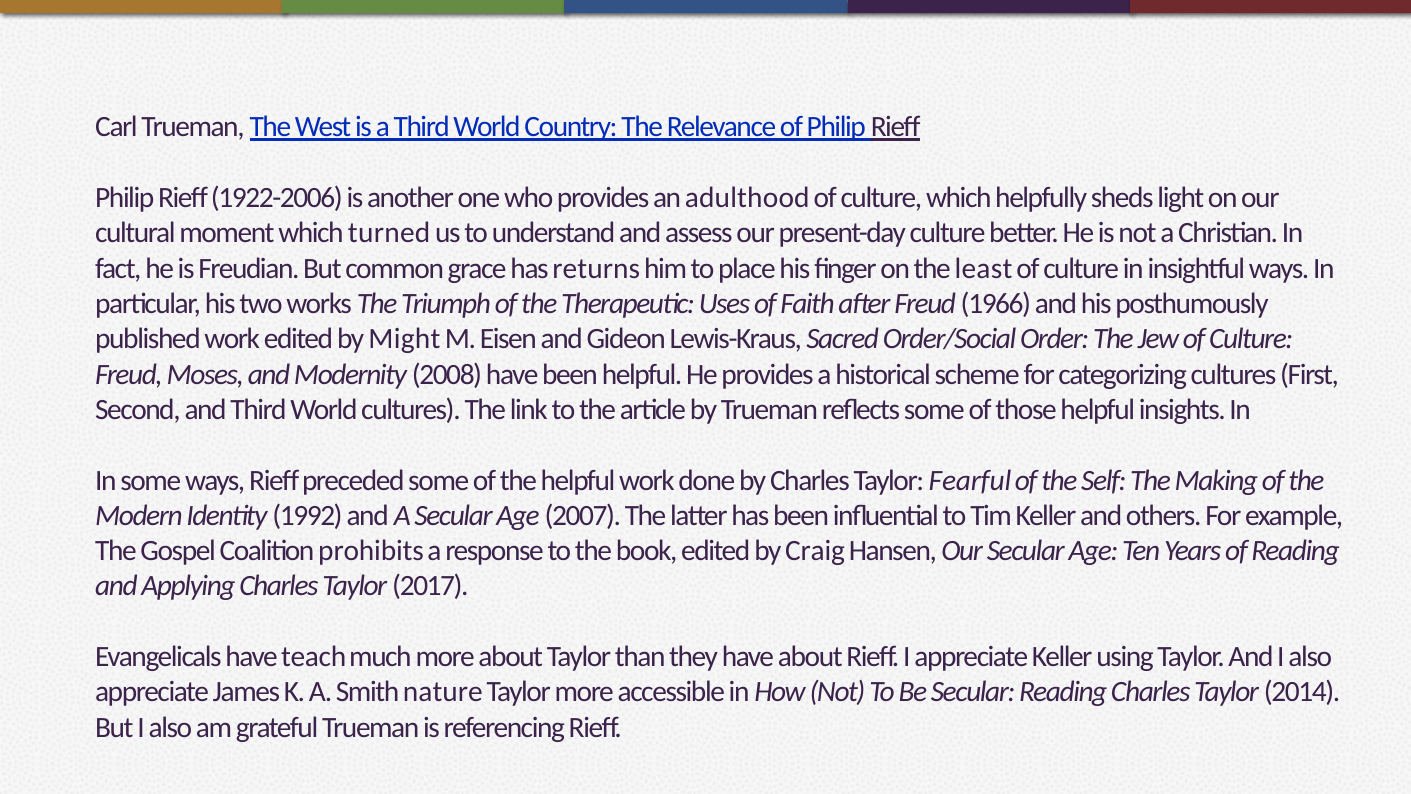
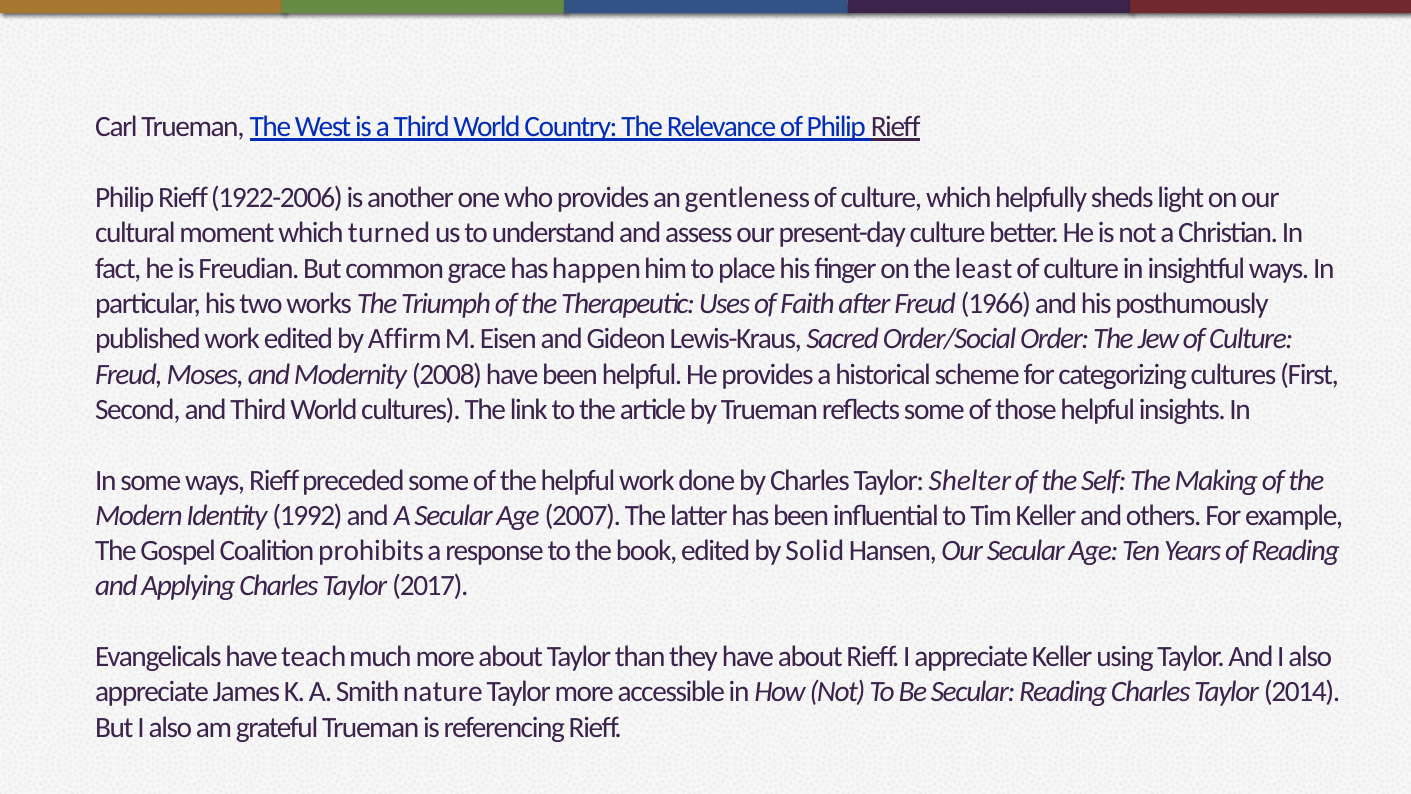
adulthood: adulthood -> gentleness (747, 198)
returns: returns -> happen (596, 268)
Might: Might -> Affirm (405, 339)
Fearful: Fearful -> Shelter (970, 480)
Craig: Craig -> Solid (815, 551)
